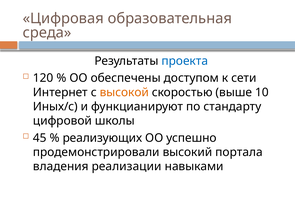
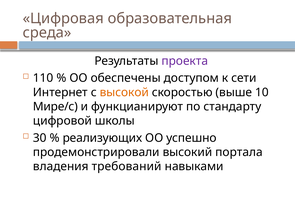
проекта colour: blue -> purple (185, 61)
120: 120 -> 110 (43, 78)
Иных/с: Иных/с -> Мире/с (55, 107)
45: 45 -> 30 (40, 138)
реализации: реализации -> требований (127, 167)
